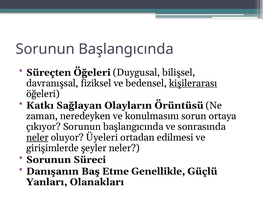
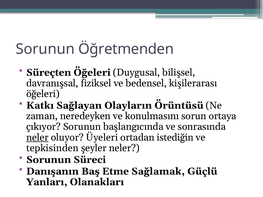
Başlangıcında: Başlangıcında -> Öğretmenden (126, 49)
kişilerarası underline: present -> none (193, 83)
edilmesi: edilmesi -> istediğin (175, 138)
girişimlerde: girişimlerde -> tepkisinden (52, 148)
Genellikle: Genellikle -> Sağlamak (158, 172)
